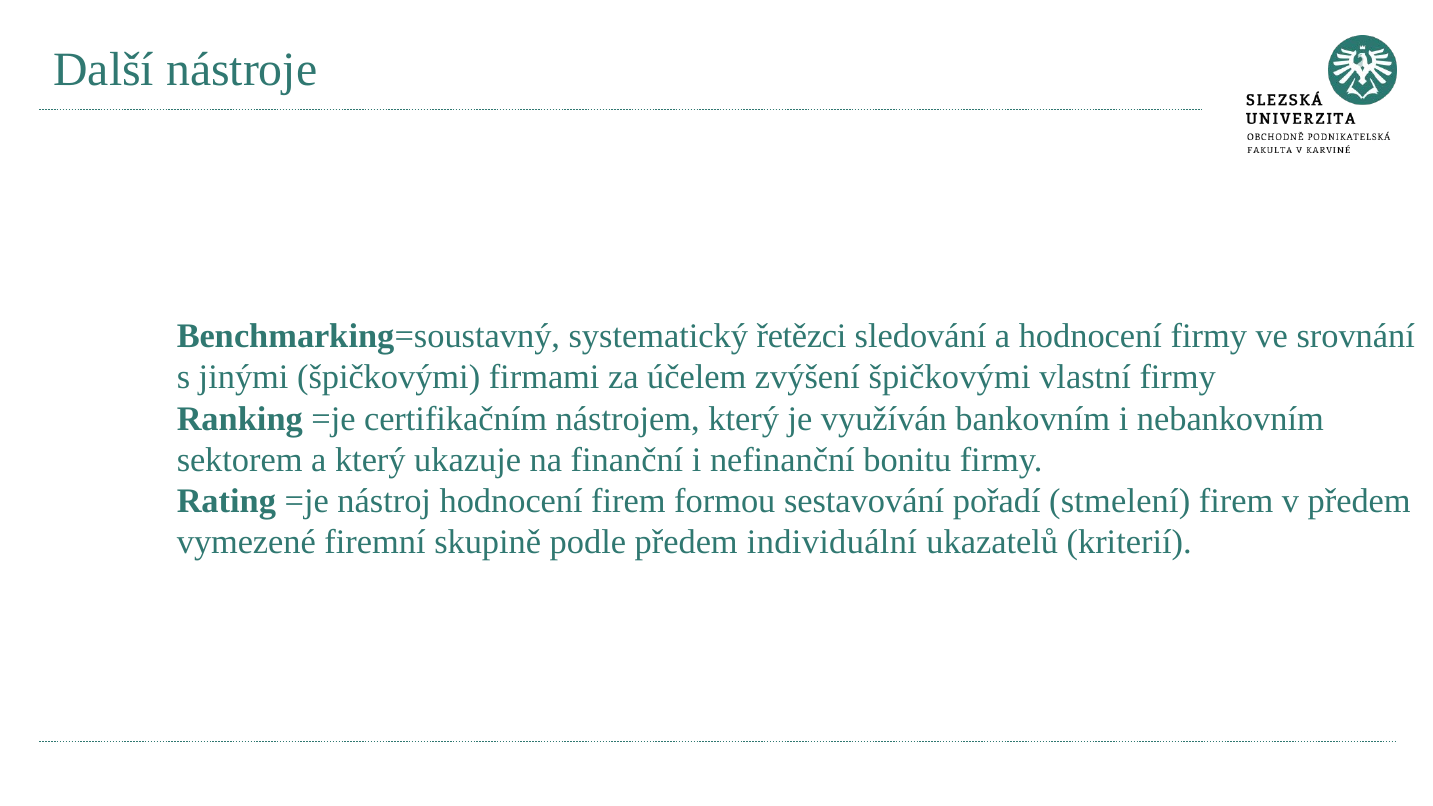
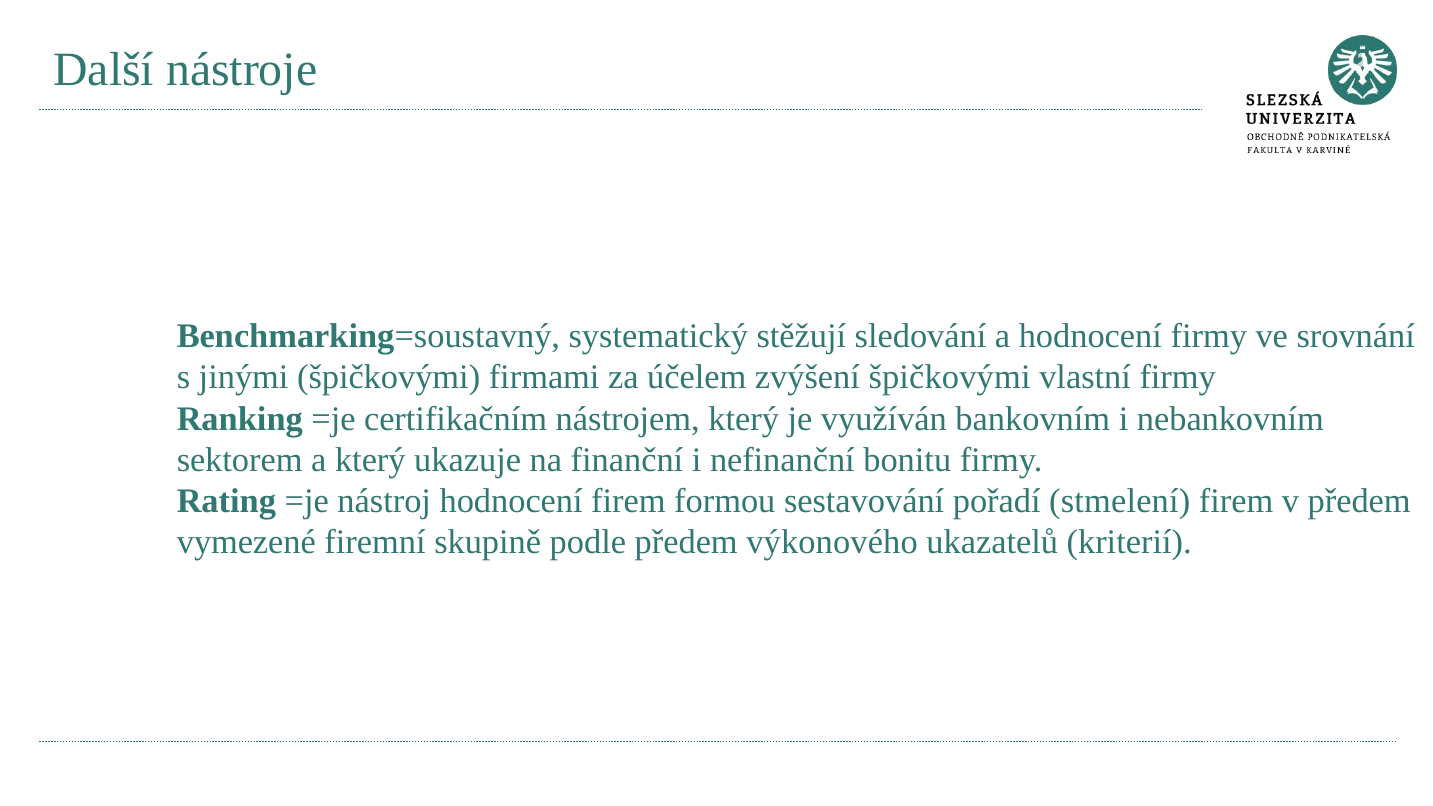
řetězci: řetězci -> stěžují (801, 336)
individuální: individuální -> výkonového (832, 543)
